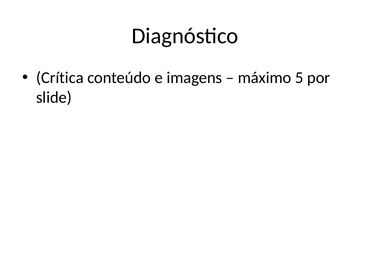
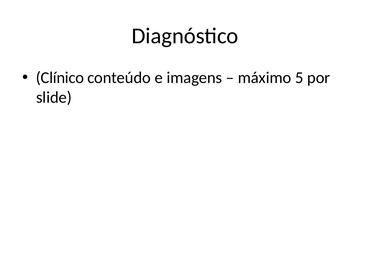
Crítica: Crítica -> Clínico (60, 78)
